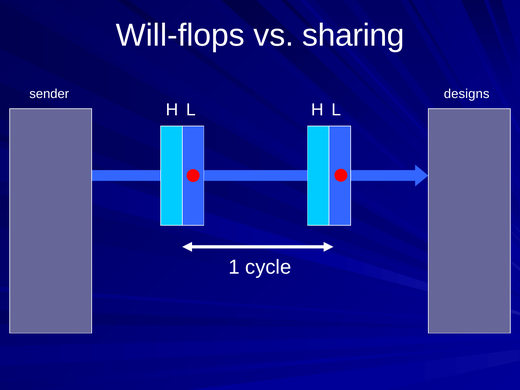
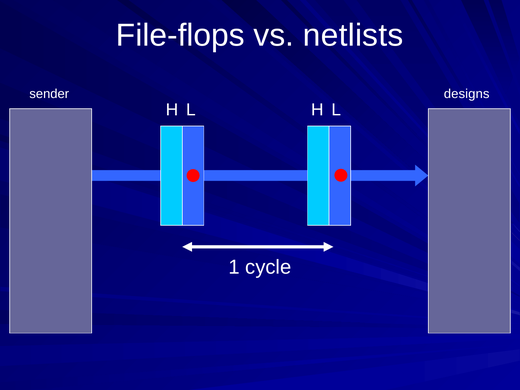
Will-flops: Will-flops -> File-flops (180, 35)
sharing: sharing -> netlists (353, 35)
